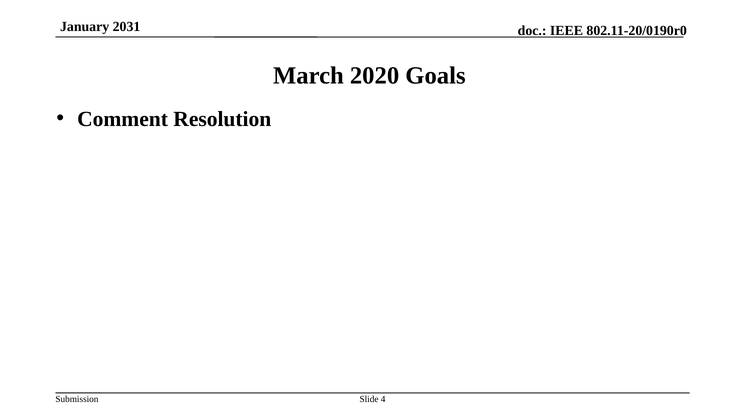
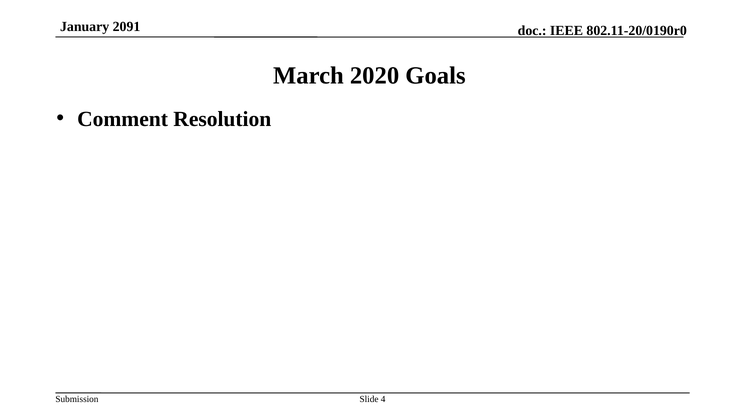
2031: 2031 -> 2091 (127, 27)
